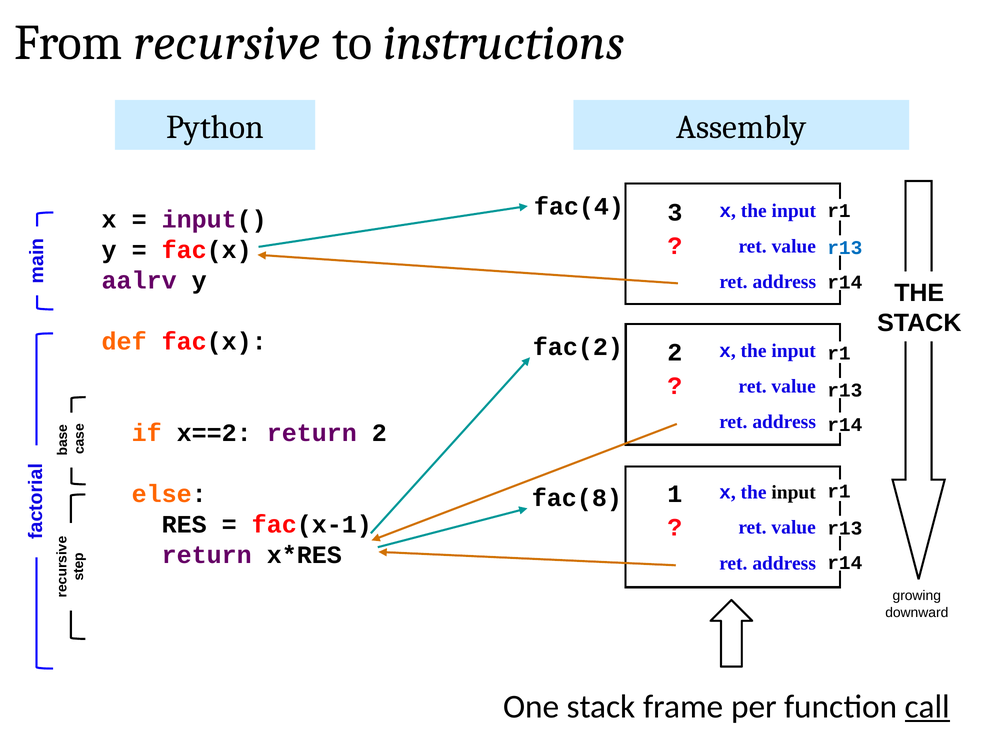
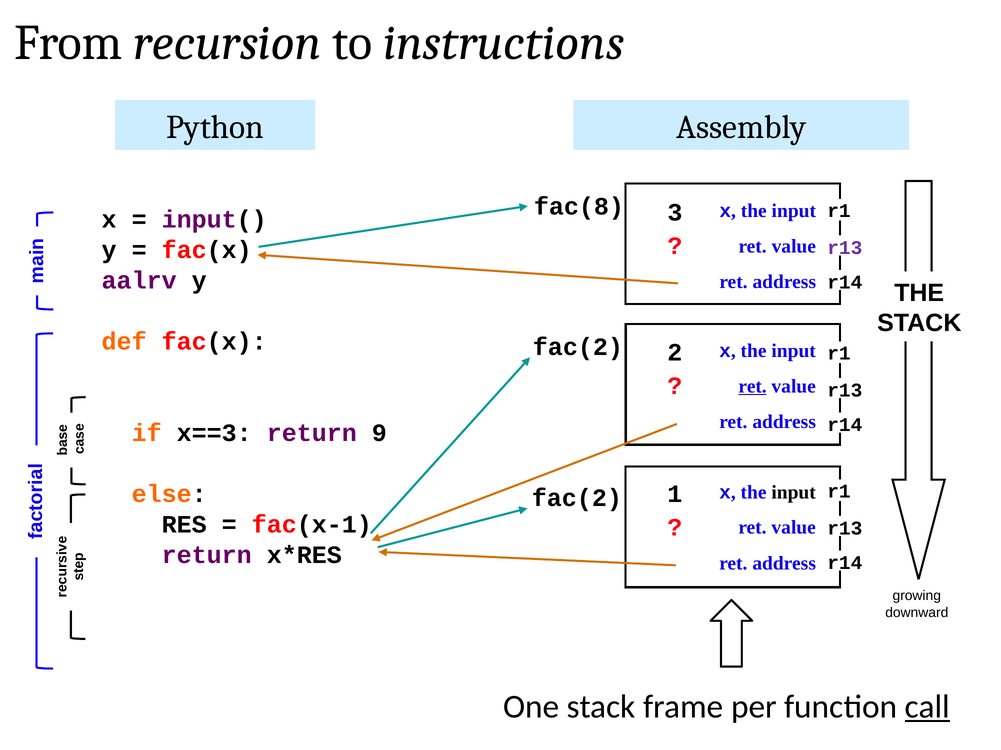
recursive: recursive -> recursion (227, 43)
fac(4: fac(4 -> fac(8 (579, 207)
r13 colour: blue -> purple (845, 248)
ret underline: none -> present (753, 386)
x==2: x==2 -> x==3 (214, 433)
return 2: 2 -> 9 (379, 433)
fac(8: fac(8 -> fac(2 (577, 499)
